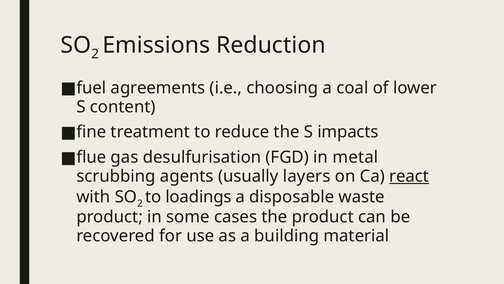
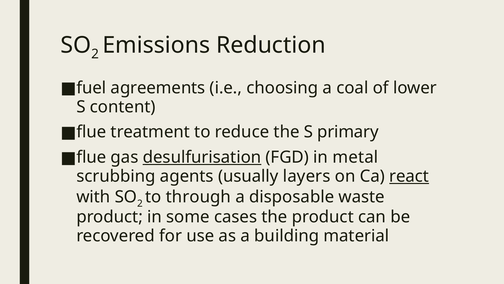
fine: fine -> flue (91, 132)
impacts: impacts -> primary (348, 132)
desulfurisation underline: none -> present (202, 157)
loadings: loadings -> through (198, 197)
